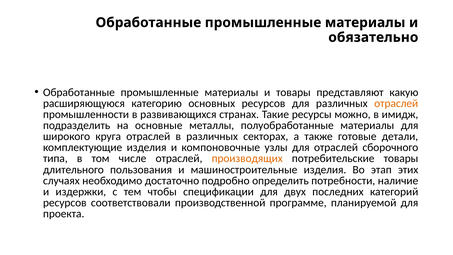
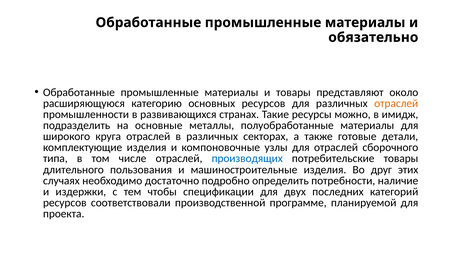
какую: какую -> около (404, 92)
производящих colour: orange -> blue (247, 158)
этап: этап -> друг (381, 169)
